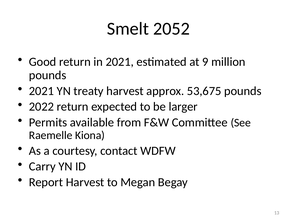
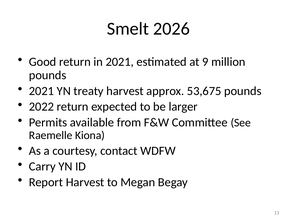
2052: 2052 -> 2026 (172, 29)
